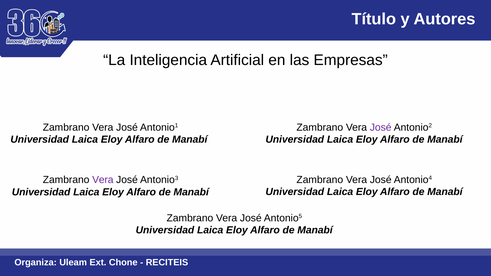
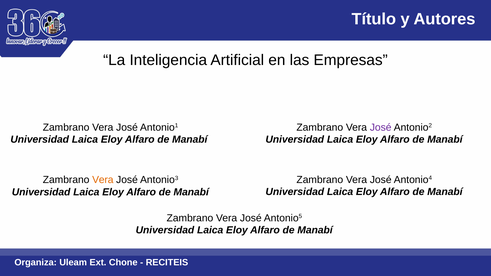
Vera colour: purple -> orange (103, 180)
